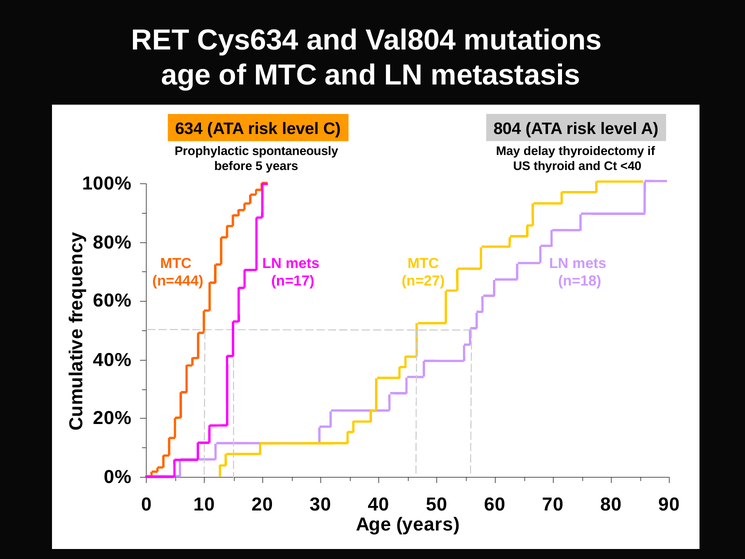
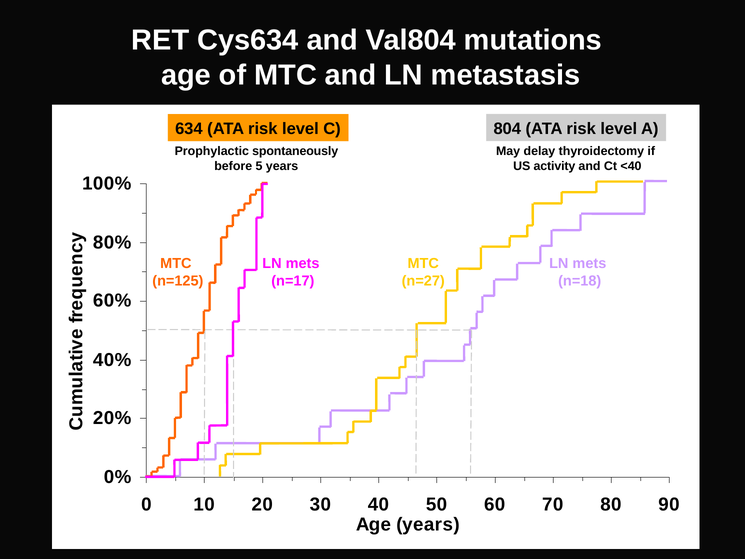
thyroid: thyroid -> activity (554, 166)
n=444: n=444 -> n=125 (178, 281)
